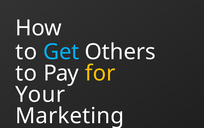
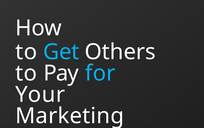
for colour: yellow -> light blue (100, 73)
